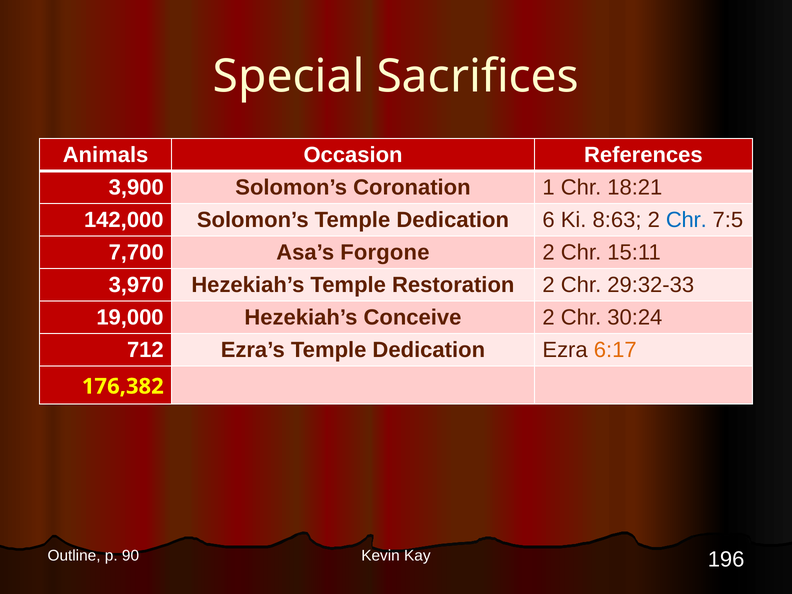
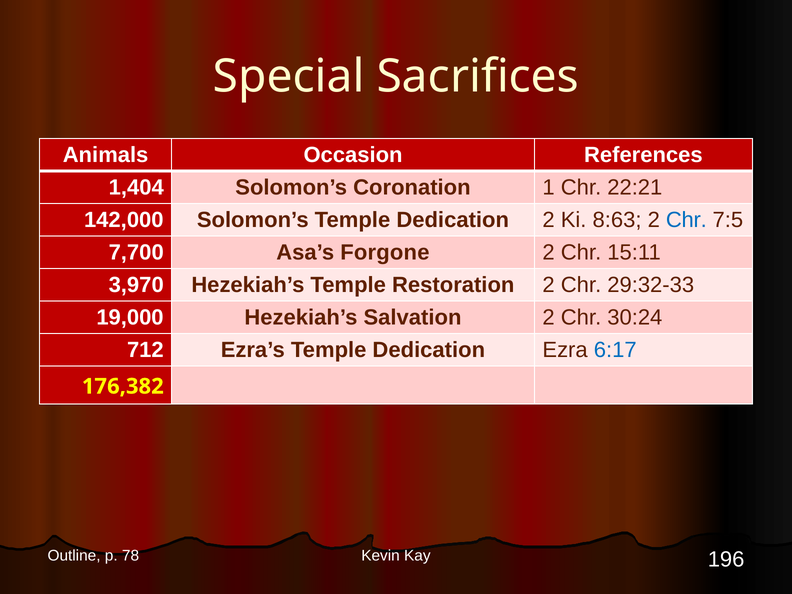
3,900: 3,900 -> 1,404 (136, 188)
18:21: 18:21 -> 22:21 (635, 188)
Dedication 6: 6 -> 2 (549, 220)
Conceive: Conceive -> Salvation (412, 318)
6:17 colour: orange -> blue (615, 350)
90: 90 -> 78 (131, 555)
